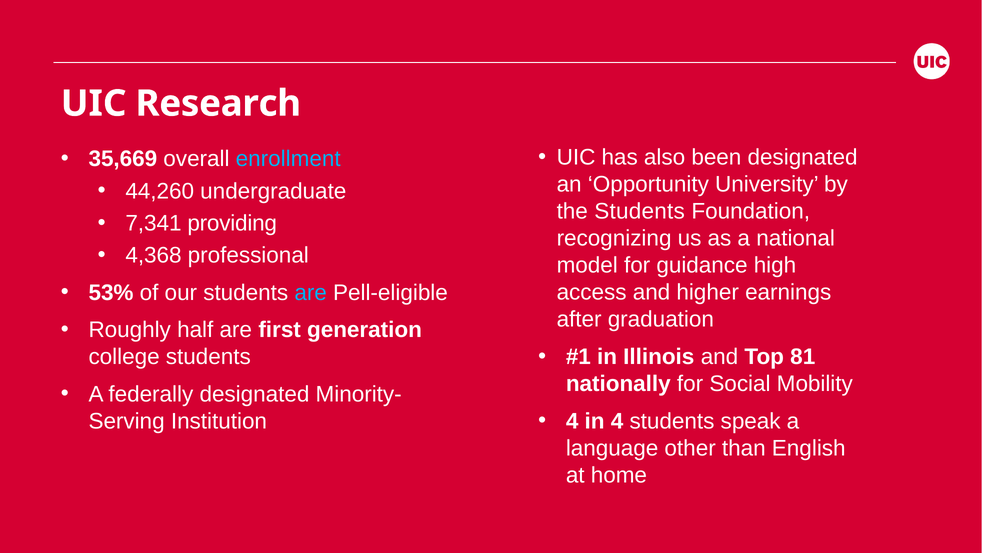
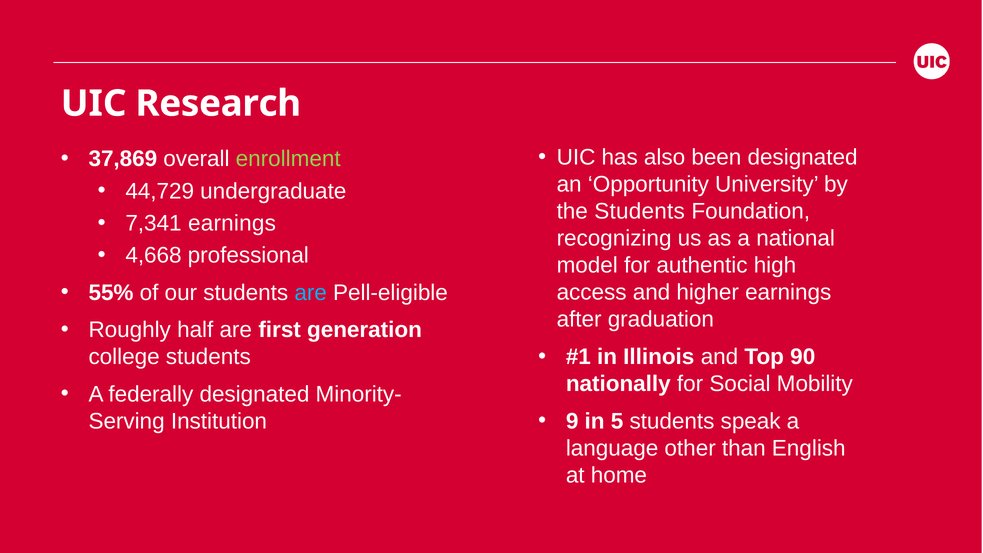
35,669: 35,669 -> 37,869 (123, 159)
enrollment colour: light blue -> light green (288, 159)
44,260: 44,260 -> 44,729 (160, 191)
7,341 providing: providing -> earnings (232, 223)
4,368: 4,368 -> 4,668 (154, 255)
guidance: guidance -> authentic (702, 265)
53%: 53% -> 55% (111, 293)
81: 81 -> 90 (803, 357)
4: 4 -> 9 (572, 421)
in 4: 4 -> 5 (617, 421)
